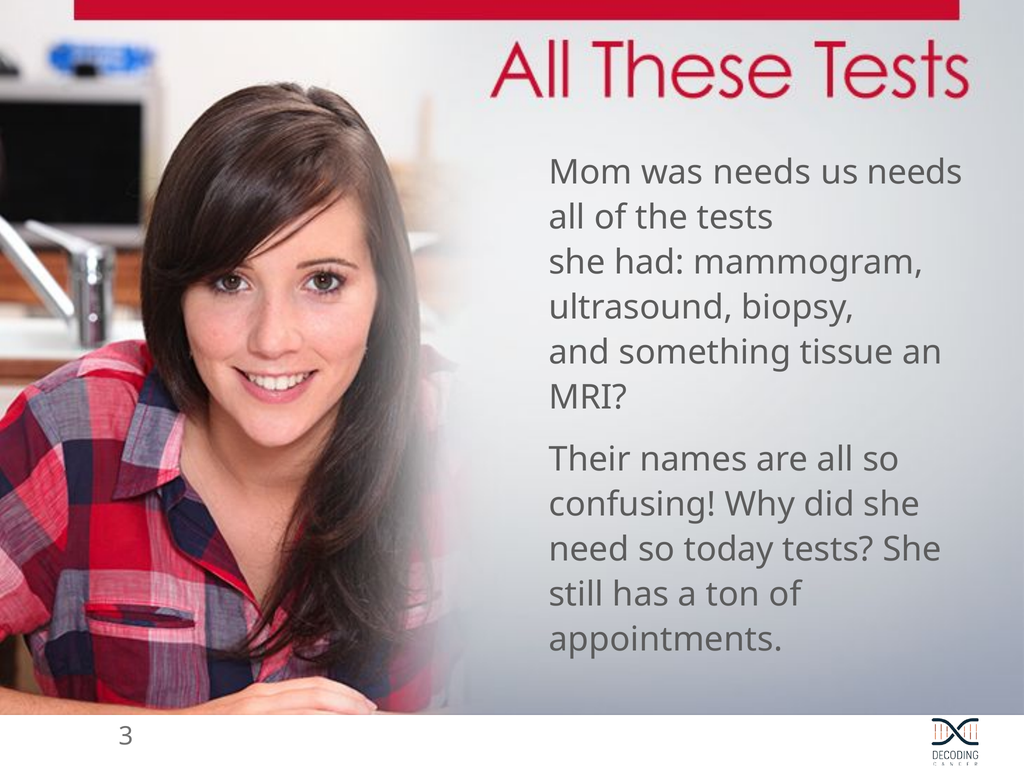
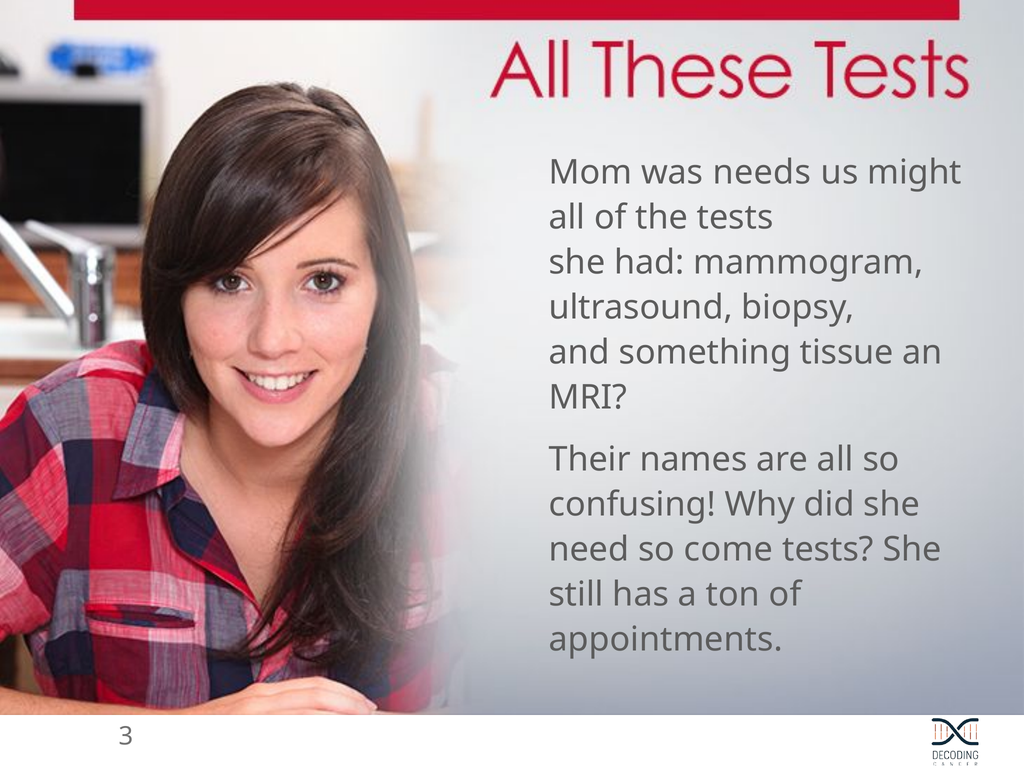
us needs: needs -> might (915, 172)
today: today -> come (729, 550)
